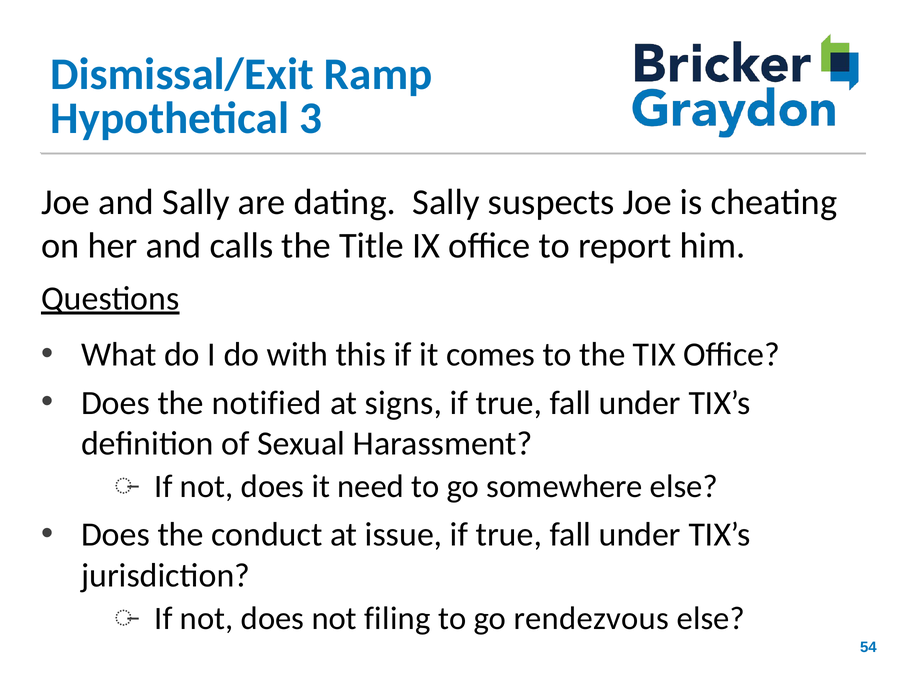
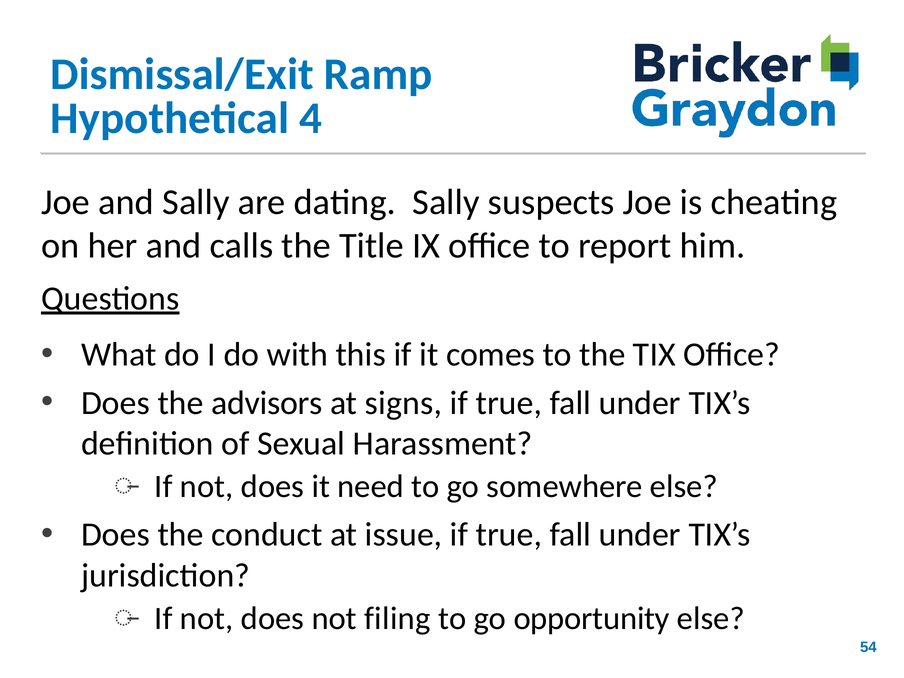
3: 3 -> 4 (311, 118)
notified: notified -> advisors (267, 403)
rendezvous: rendezvous -> opportunity (592, 618)
